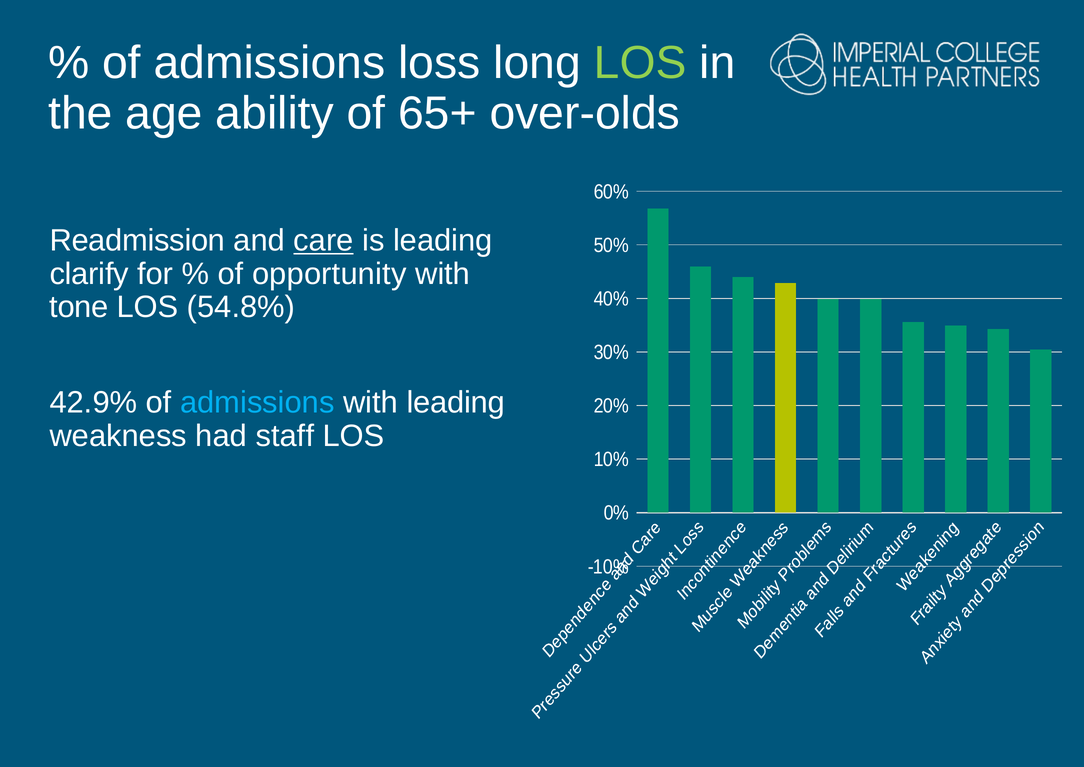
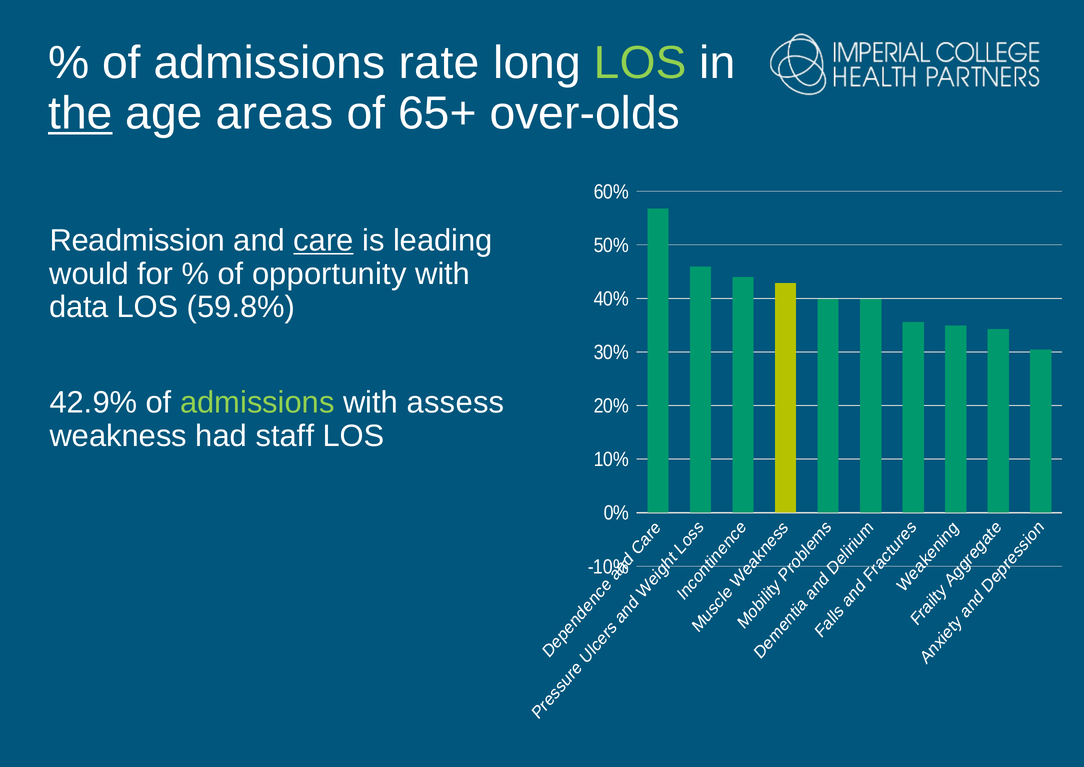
loss: loss -> rate (439, 63)
the underline: none -> present (80, 113)
ability: ability -> areas (274, 113)
clarify: clarify -> would (89, 274)
tone: tone -> data (79, 307)
54.8%: 54.8% -> 59.8% (241, 307)
admissions colour: light blue -> light green (257, 402)
with leading: leading -> assess (455, 402)
